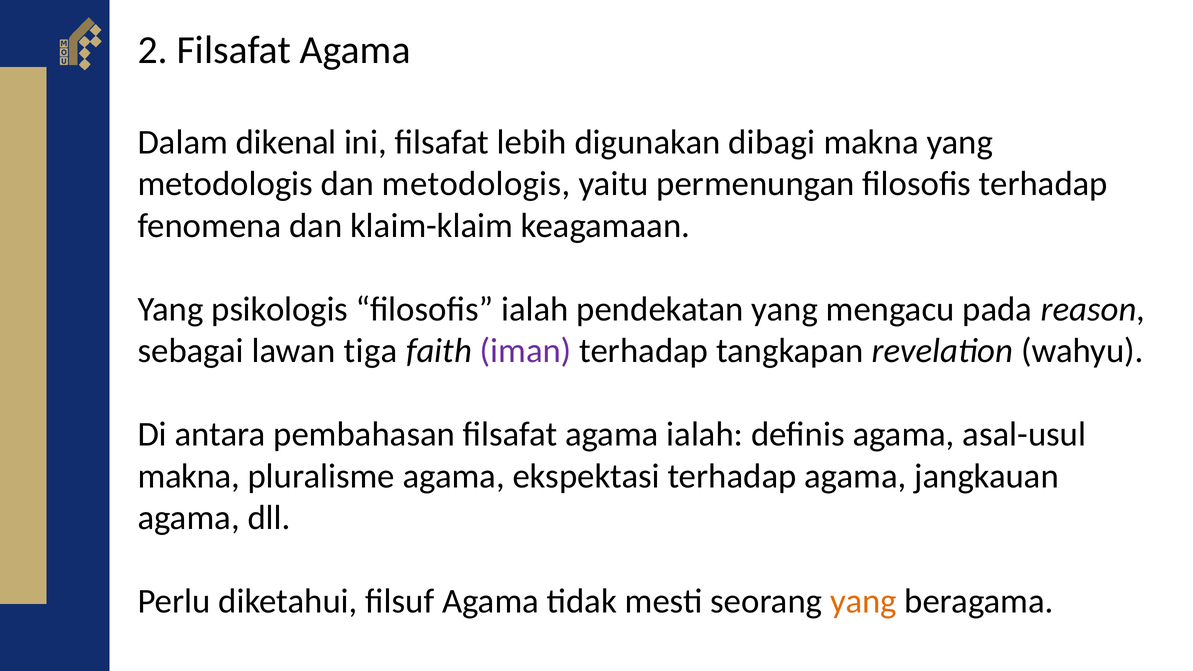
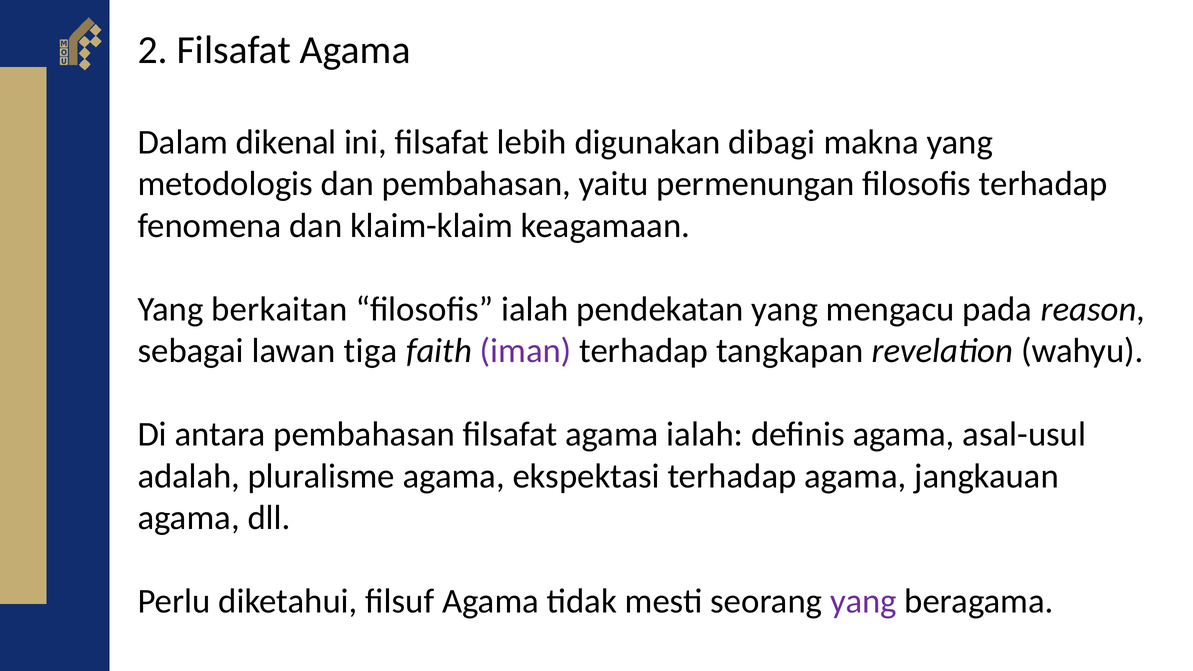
dan metodologis: metodologis -> pembahasan (476, 184)
psikologis: psikologis -> berkaitan (279, 309)
makna: makna -> adalah (189, 476)
yang colour: orange -> purple (863, 602)
